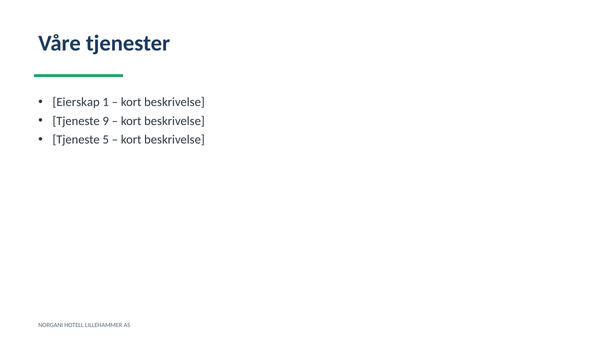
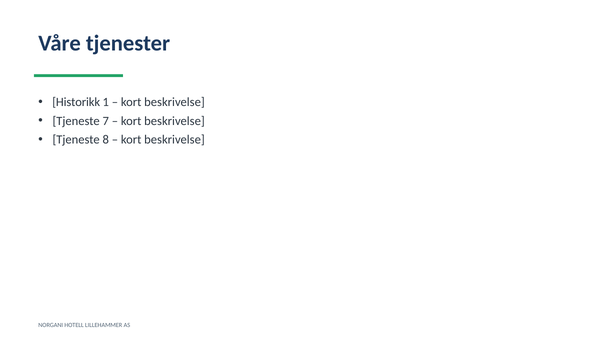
Eierskap: Eierskap -> Historikk (76, 102)
9: 9 -> 7 (106, 121)
5: 5 -> 8 (106, 140)
